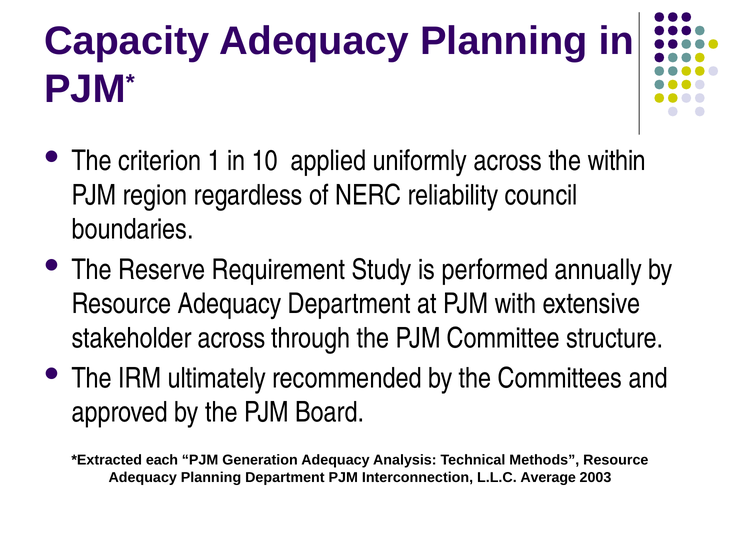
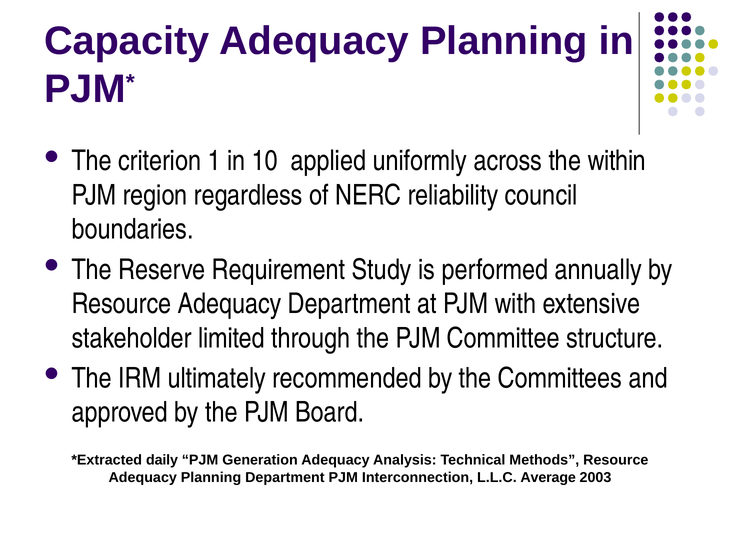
stakeholder across: across -> limited (231, 338)
each: each -> daily (162, 460)
